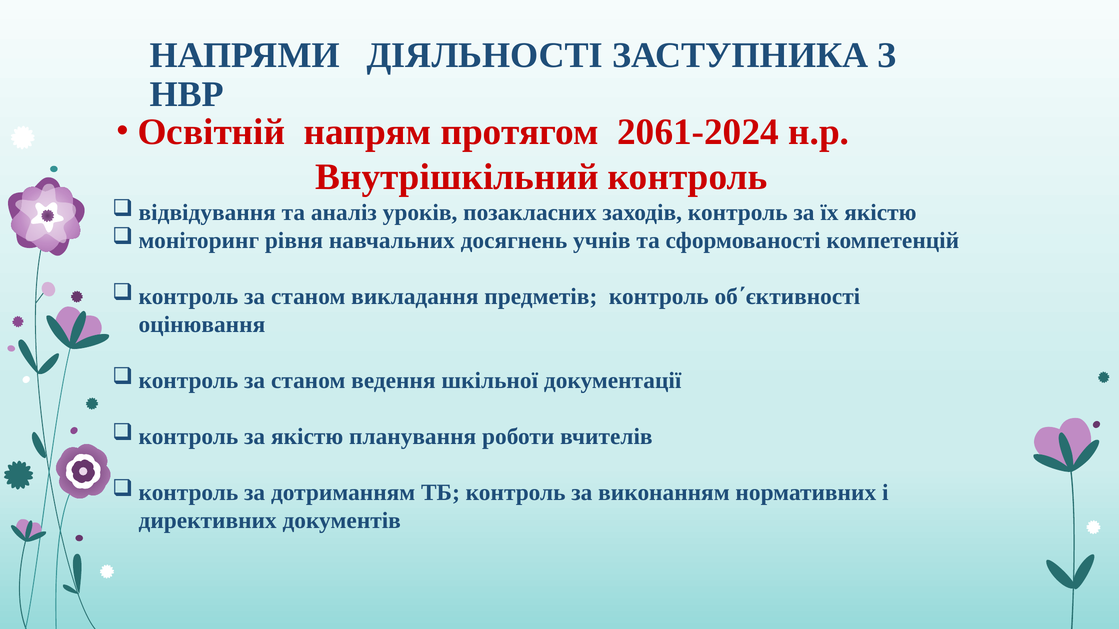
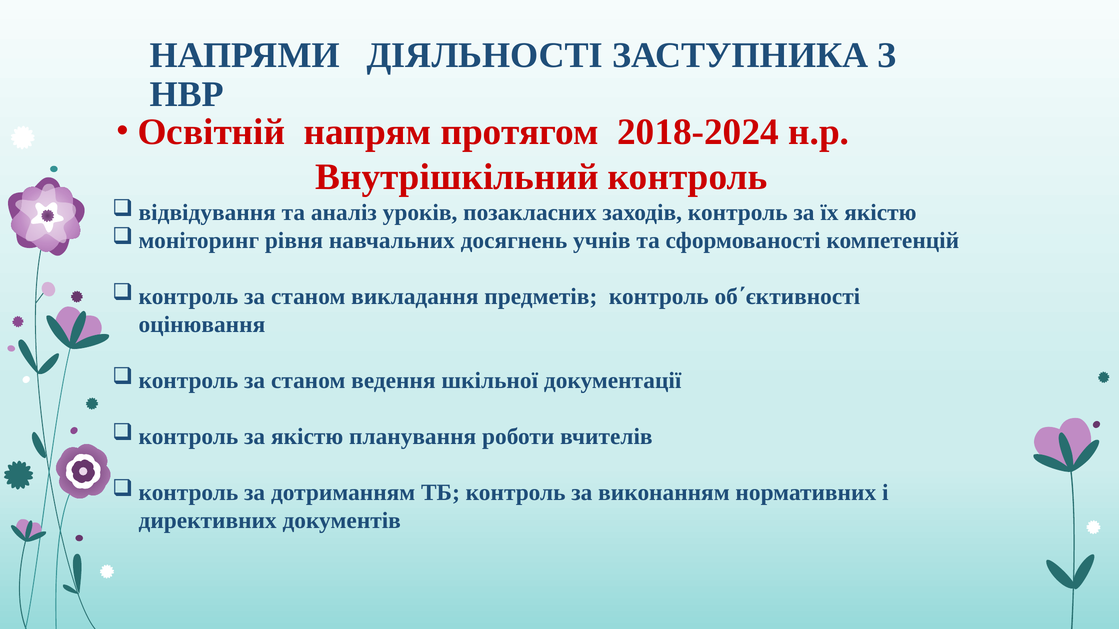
2061-2024: 2061-2024 -> 2018-2024 (698, 132)
